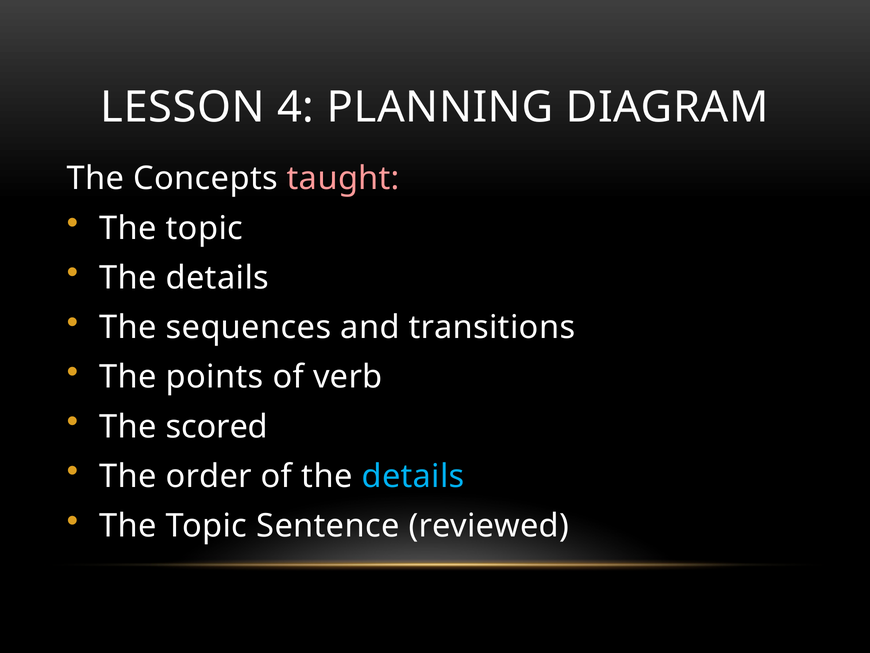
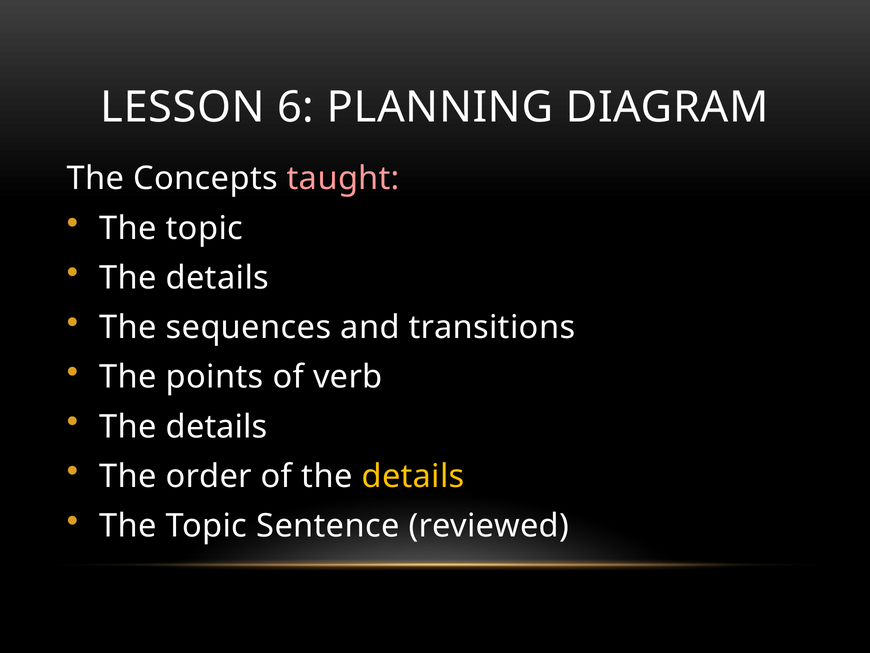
4: 4 -> 6 (296, 107)
scored: scored -> details (217, 426)
details colour: light blue -> yellow (413, 476)
